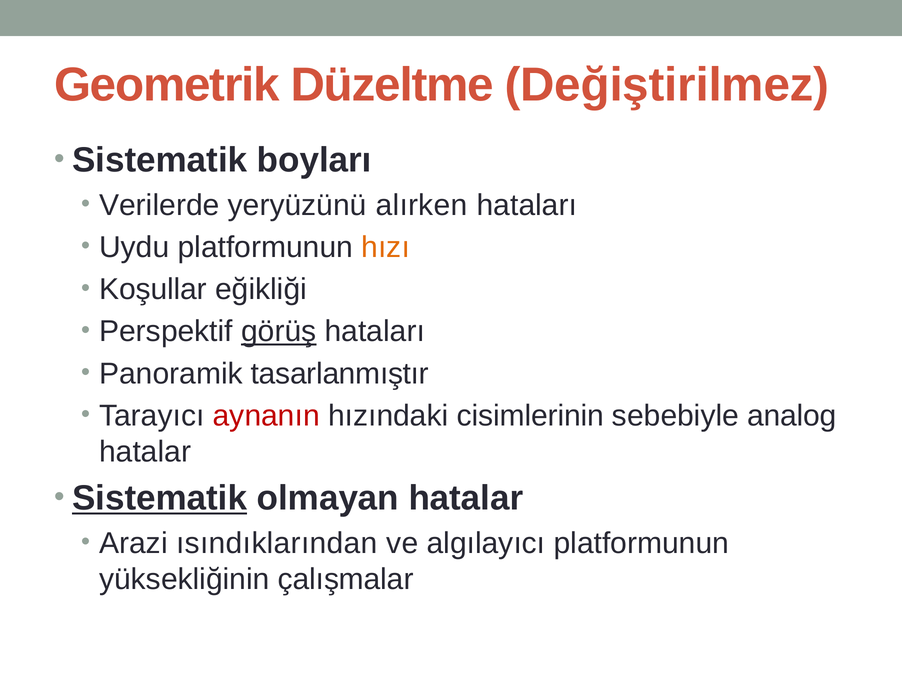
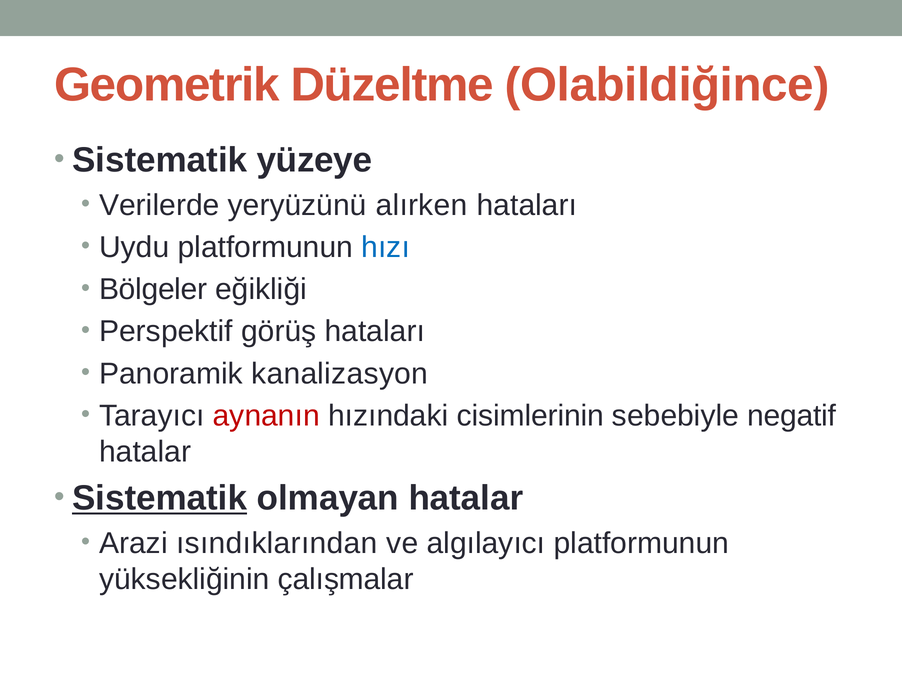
Değiştirilmez: Değiştirilmez -> Olabildiğince (667, 85)
boyları: boyları -> yüzeye (314, 160)
hızı colour: orange -> blue (386, 247)
Koşullar: Koşullar -> Bölgeler (153, 289)
görüş underline: present -> none (279, 331)
tasarlanmıştır: tasarlanmıştır -> kanalizasyon (340, 373)
analog: analog -> negatif (792, 415)
